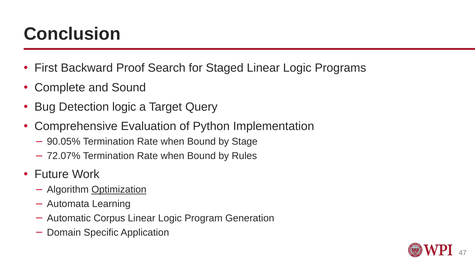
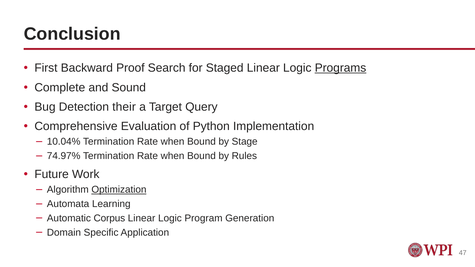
Programs underline: none -> present (340, 68)
Detection logic: logic -> their (124, 107)
90.05%: 90.05% -> 10.04% (64, 142)
72.07%: 72.07% -> 74.97% (64, 156)
